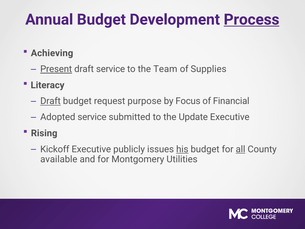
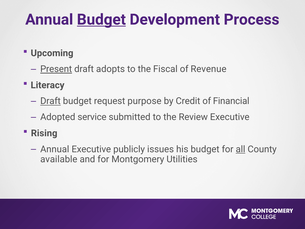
Budget underline: none -> present (101, 20)
Process underline: present -> none (252, 20)
Achieving: Achieving -> Upcoming (52, 53)
draft service: service -> adopts (111, 69)
Team: Team -> Fiscal (165, 69)
Supplies: Supplies -> Revenue (209, 69)
Focus: Focus -> Credit (188, 101)
Update: Update -> Review (193, 117)
Kickoff: Kickoff -> Annual (55, 149)
his underline: present -> none (182, 149)
